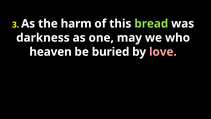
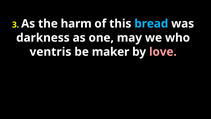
bread colour: light green -> light blue (151, 24)
heaven: heaven -> ventris (50, 52)
buried: buried -> maker (111, 52)
